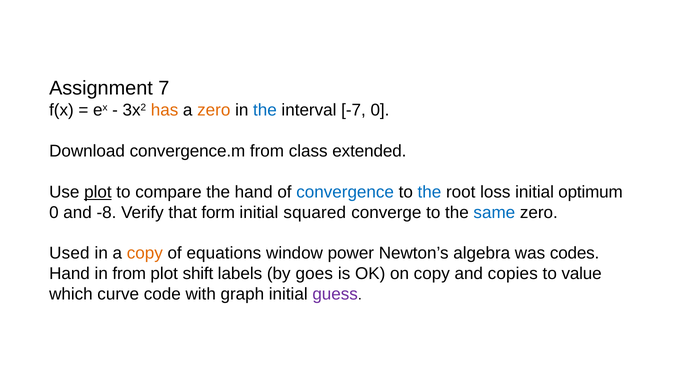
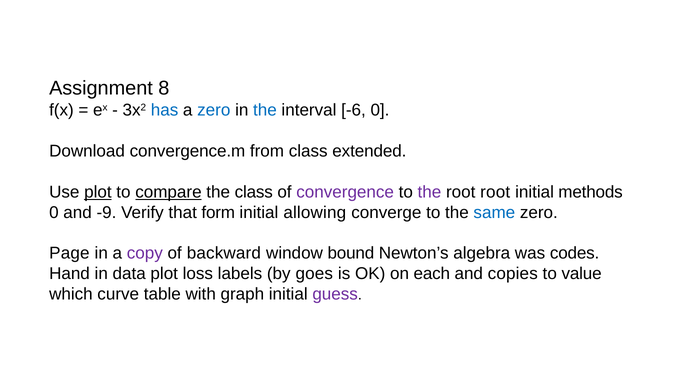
7: 7 -> 8 (164, 89)
has colour: orange -> blue (165, 111)
zero colour: orange -> blue (214, 111)
-7: -7 -> -6 (353, 111)
compare underline: none -> present (168, 192)
the hand: hand -> class (254, 192)
convergence colour: blue -> purple (345, 192)
the colour: blue -> purple (429, 192)
root loss: loss -> root (495, 192)
optimum: optimum -> methods (591, 192)
-8: -8 -> -9 (106, 213)
squared: squared -> allowing (315, 213)
Used: Used -> Page (69, 254)
copy colour: orange -> purple (145, 254)
equations: equations -> backward (224, 254)
power: power -> bound (351, 254)
in from: from -> data (129, 274)
shift: shift -> loss (198, 274)
on copy: copy -> each (432, 274)
code: code -> table (162, 295)
